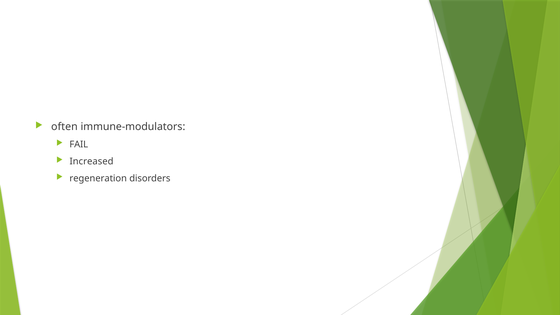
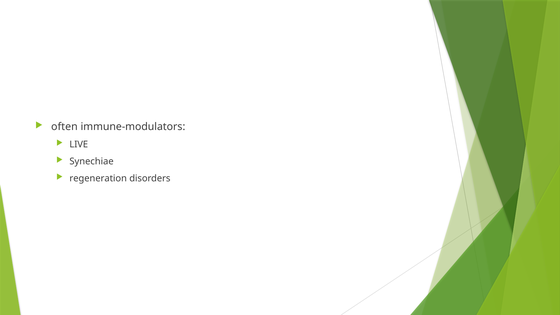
FAIL: FAIL -> LIVE (79, 144)
Increased: Increased -> Synechiae (92, 161)
